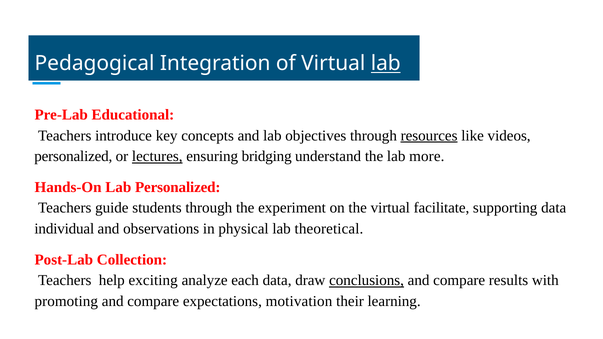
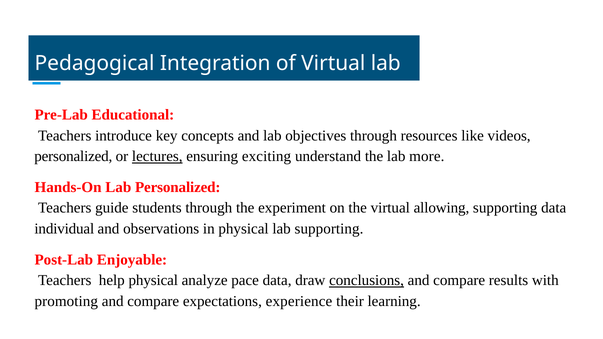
lab underline: present -> none (386, 63)
resources underline: present -> none (429, 136)
bridging: bridging -> exciting (267, 157)
facilitate: facilitate -> allowing (441, 208)
lab theoretical: theoretical -> supporting (329, 229)
Collection: Collection -> Enjoyable (132, 260)
help exciting: exciting -> physical (153, 281)
each: each -> pace (245, 281)
motivation: motivation -> experience (299, 301)
